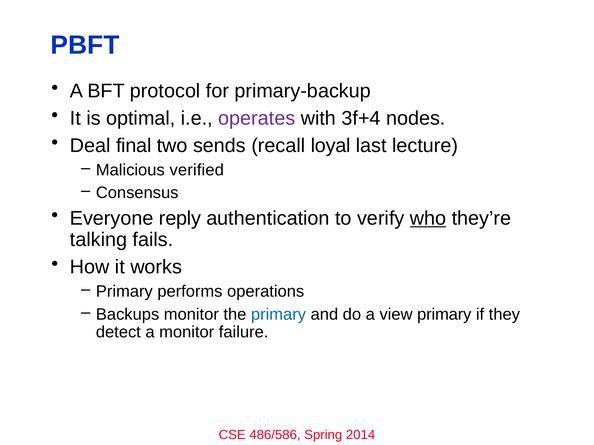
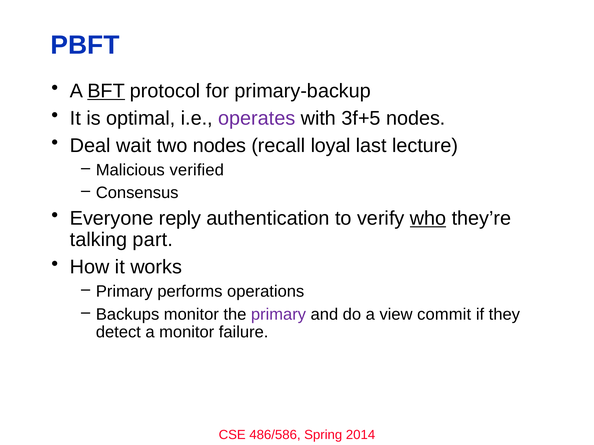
BFT underline: none -> present (106, 91)
3f+4: 3f+4 -> 3f+5 (361, 118)
final: final -> wait (134, 146)
two sends: sends -> nodes (220, 146)
fails: fails -> part (153, 240)
primary colour: blue -> purple (278, 315)
view primary: primary -> commit (444, 315)
